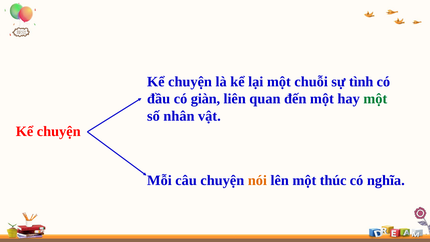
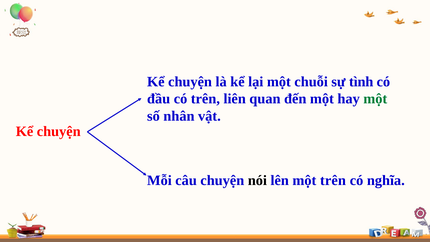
có giàn: giàn -> trên (205, 99)
nói colour: orange -> black (257, 180)
một thúc: thúc -> trên (333, 180)
